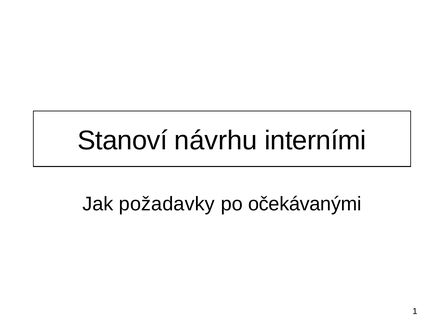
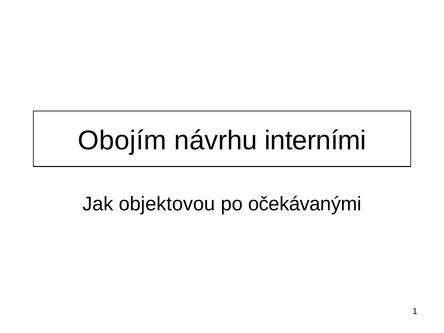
Stanoví: Stanoví -> Obojím (122, 141)
požadavky: požadavky -> objektovou (167, 204)
